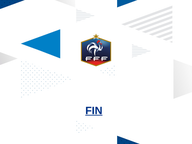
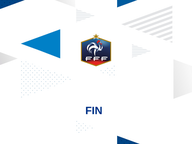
FIN underline: present -> none (94, 111)
